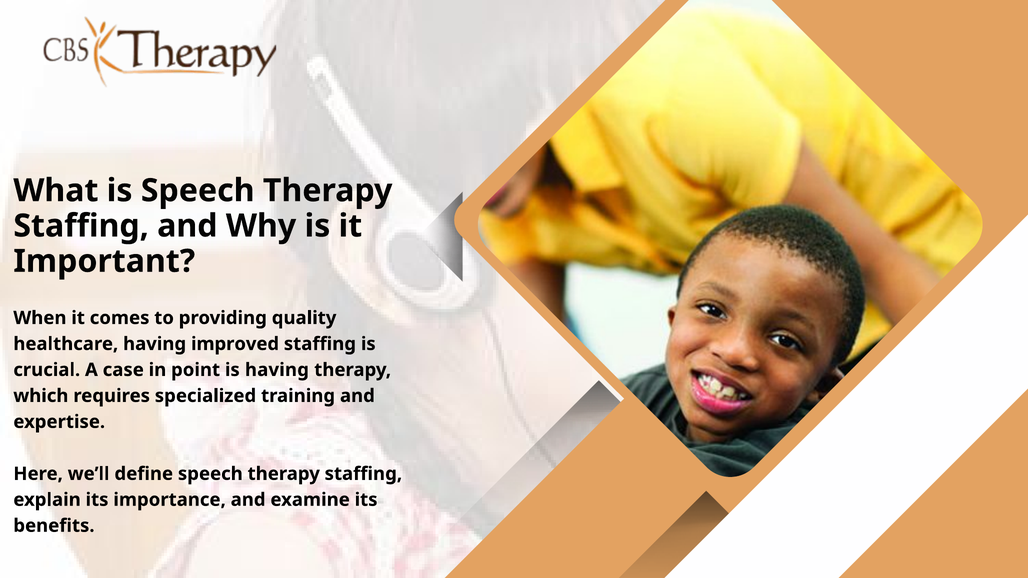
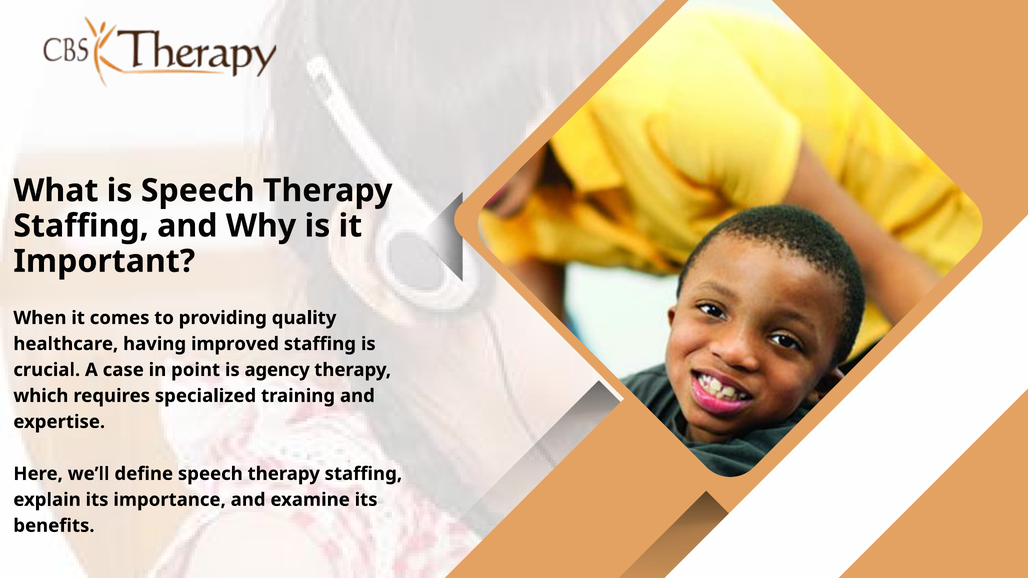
is having: having -> agency (277, 370)
